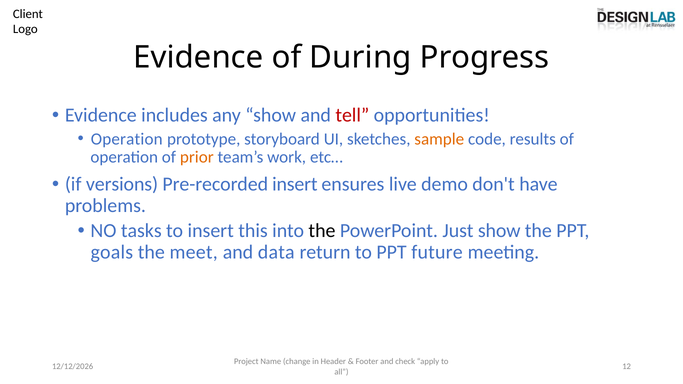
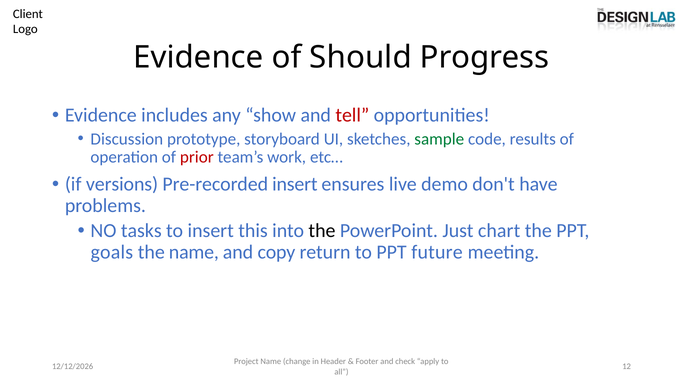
During: During -> Should (361, 57)
Operation: Operation -> Discussion (127, 139)
sample colour: orange -> green (439, 139)
prior colour: orange -> red (197, 157)
Just show: show -> chart (499, 231)
the meet: meet -> name (194, 252)
data: data -> copy (276, 252)
